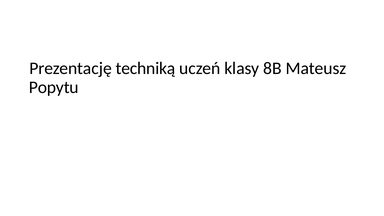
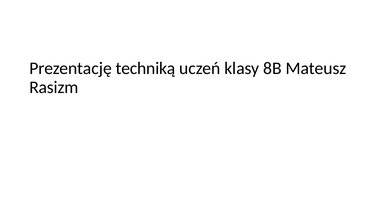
Popytu: Popytu -> Rasizm (54, 87)
